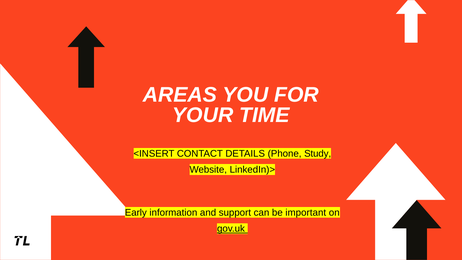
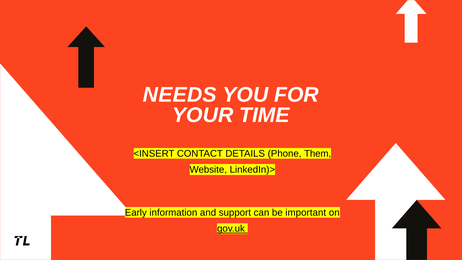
AREAS: AREAS -> NEEDS (180, 95)
Study: Study -> Them (318, 153)
